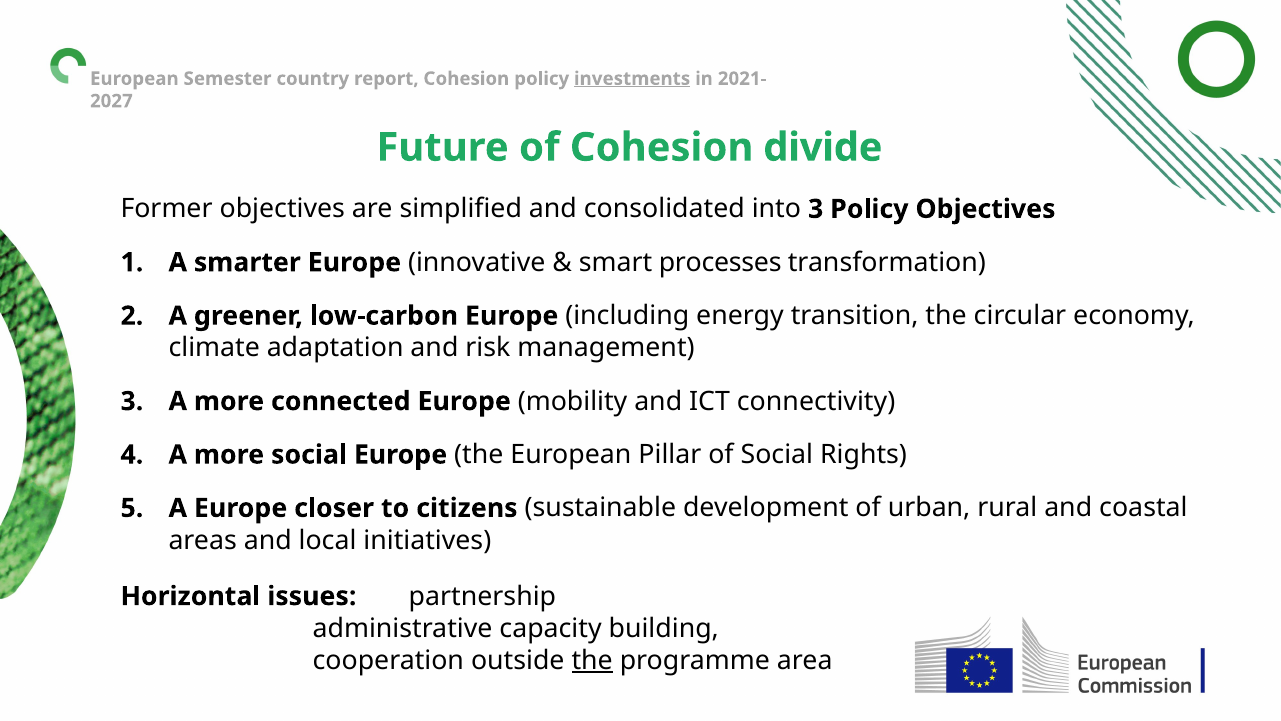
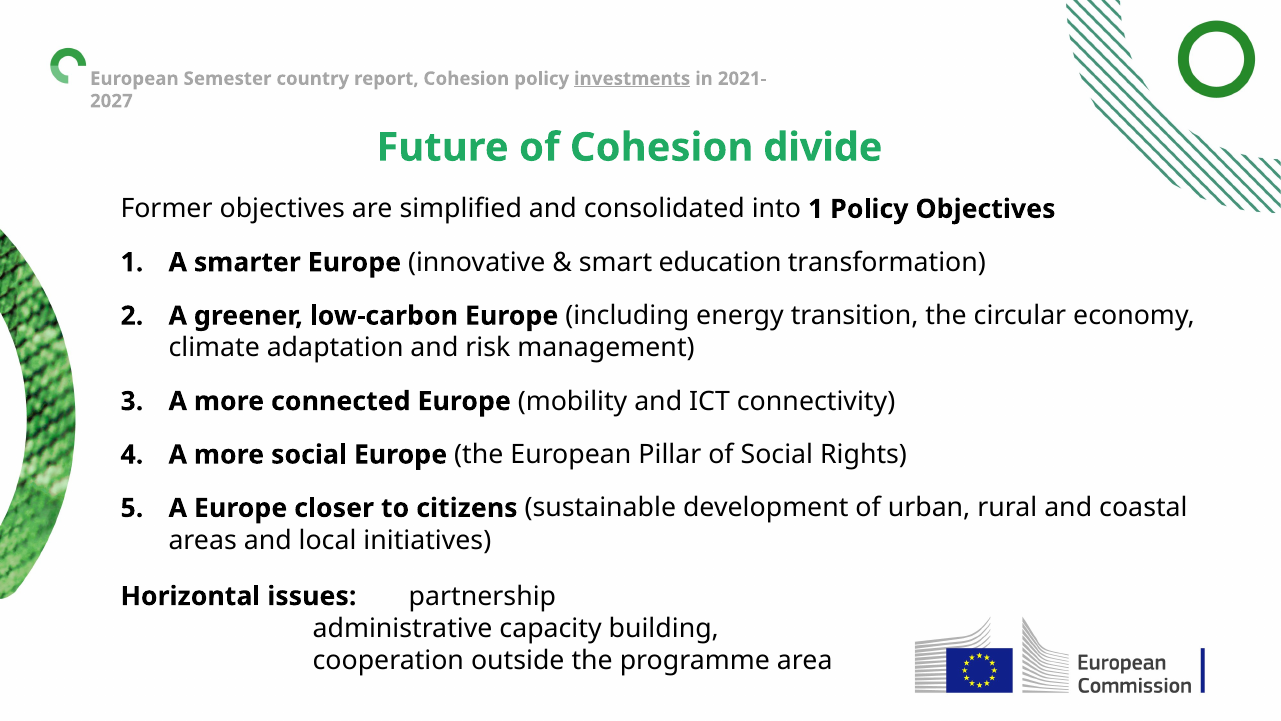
into 3: 3 -> 1 (816, 209)
processes: processes -> education (720, 262)
the underline: present -> none (592, 660)
